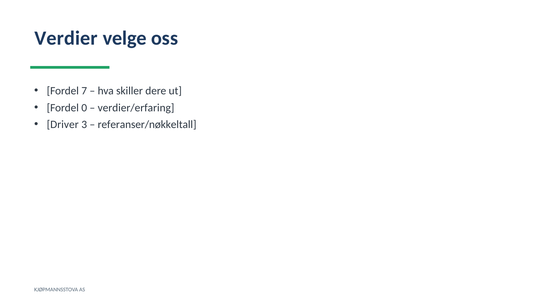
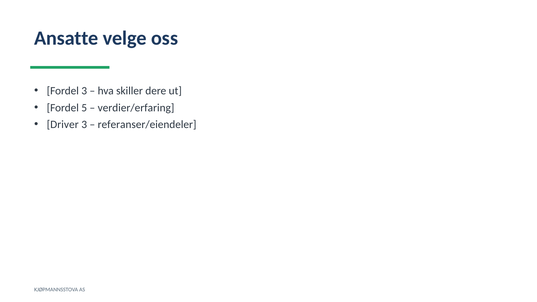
Verdier: Verdier -> Ansatte (66, 38)
Fordel 7: 7 -> 3 (84, 91)
0: 0 -> 5 (84, 108)
referanser/nøkkeltall: referanser/nøkkeltall -> referanser/eiendeler (147, 125)
